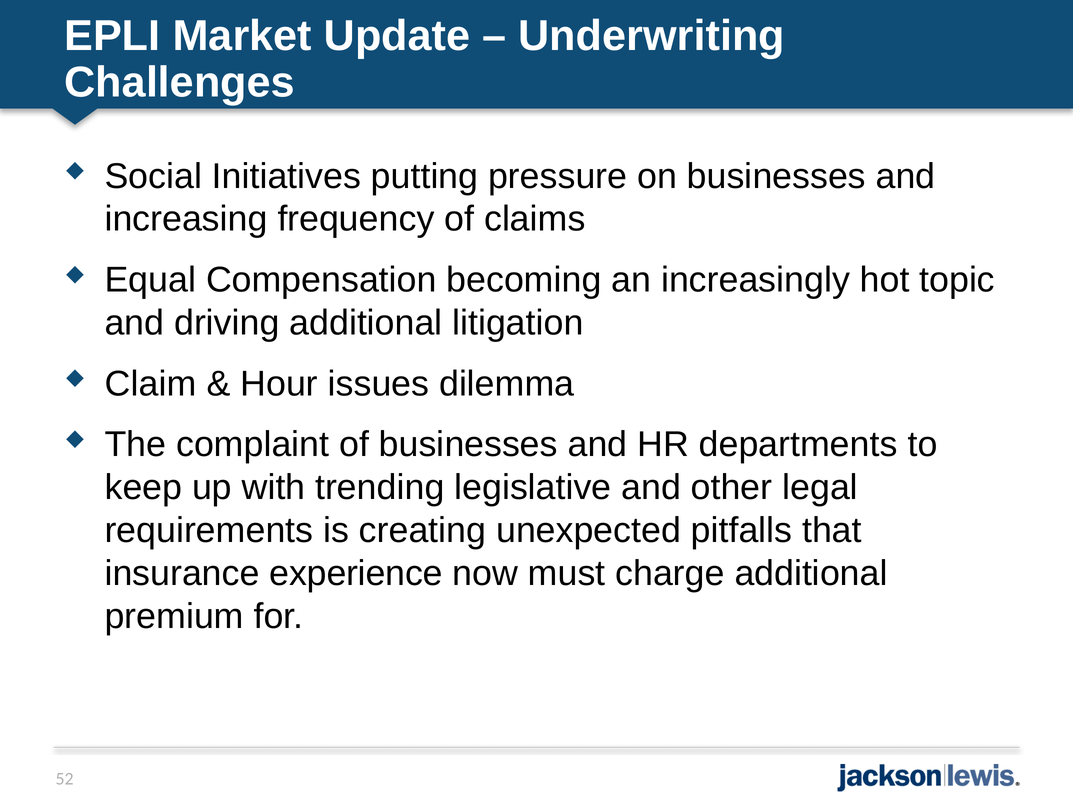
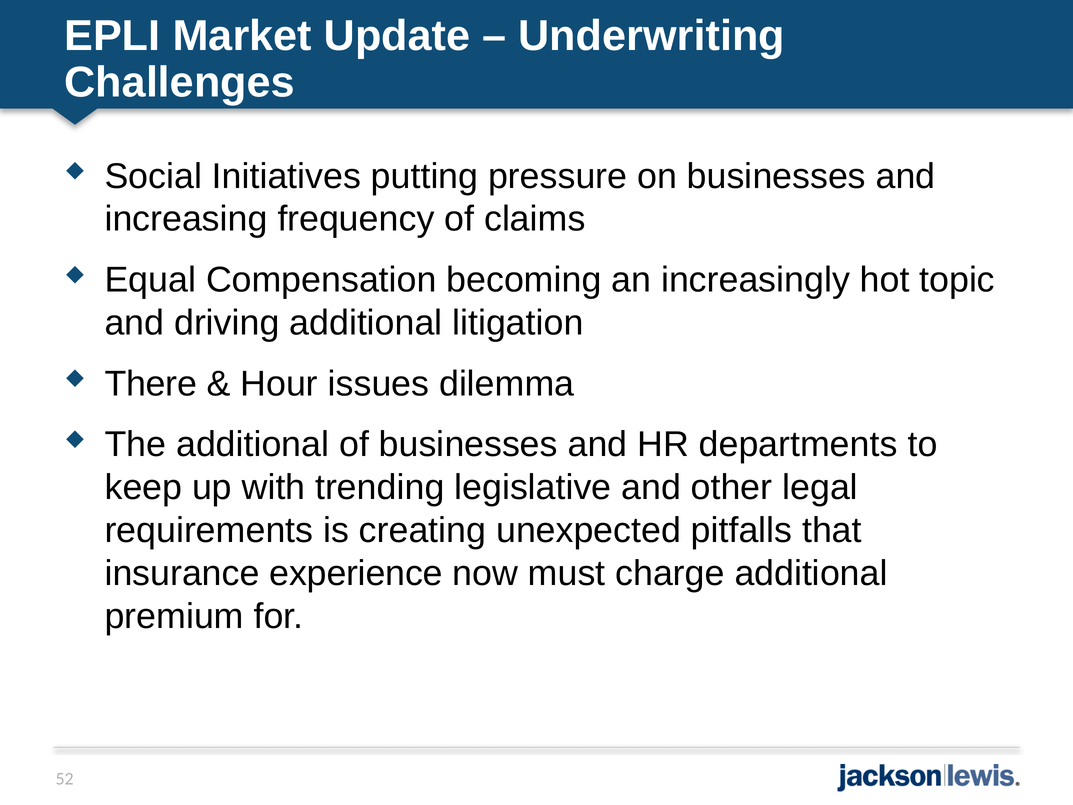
Claim: Claim -> There (151, 384)
The complaint: complaint -> additional (253, 444)
